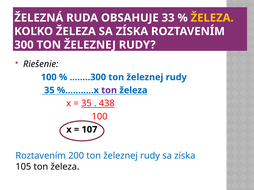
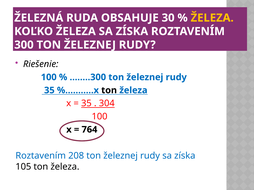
33: 33 -> 30 (168, 18)
ton colour: purple -> black (109, 91)
438: 438 -> 304 (107, 104)
107: 107 -> 764 (89, 130)
200: 200 -> 208 (76, 156)
